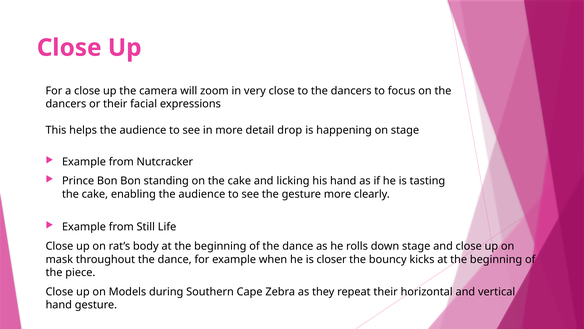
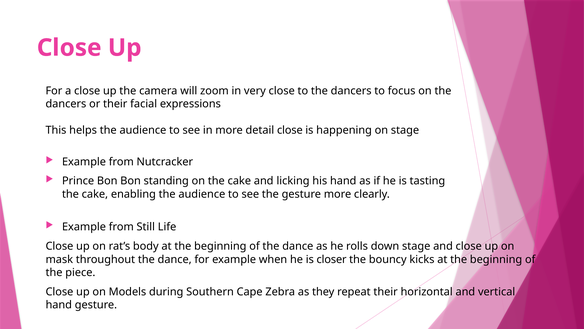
detail drop: drop -> close (290, 130)
